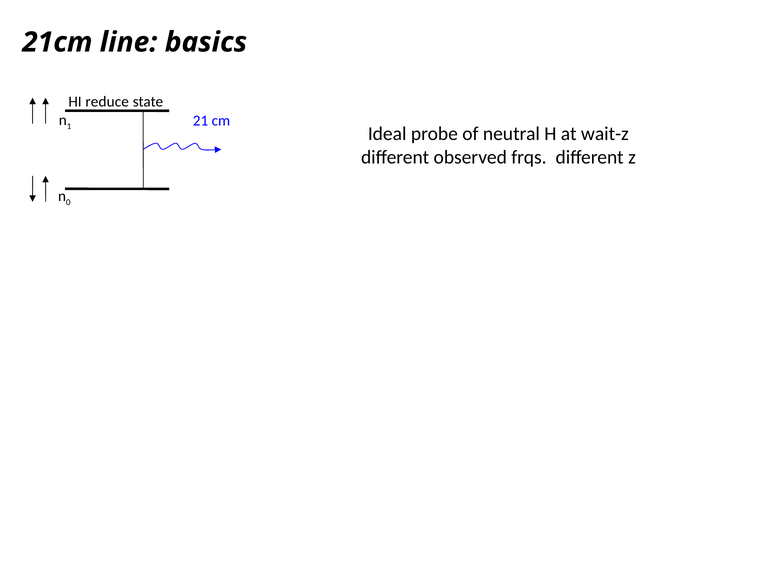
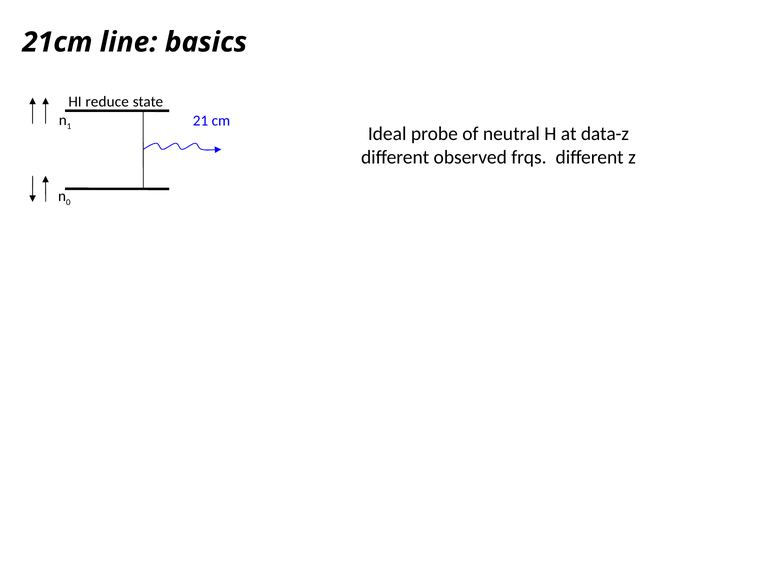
wait-z: wait-z -> data-z (605, 134)
